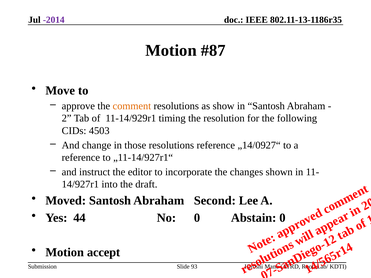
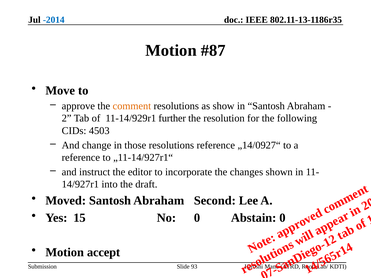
-2014 colour: purple -> blue (54, 20)
timing: timing -> further (172, 118)
44: 44 -> 15 (79, 218)
